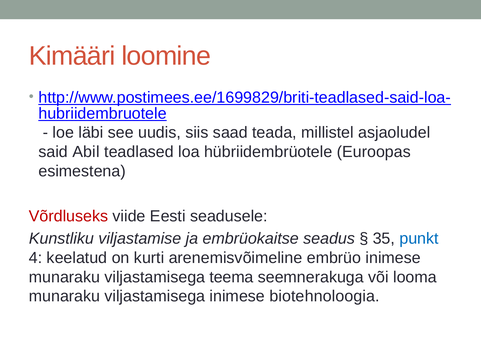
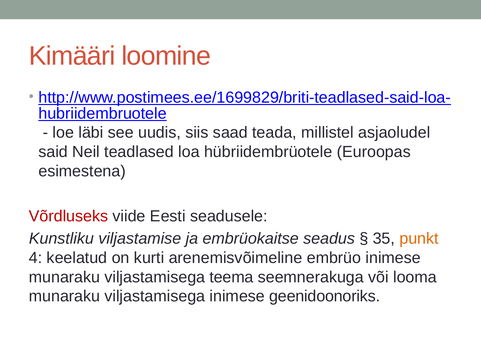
Abil: Abil -> Neil (86, 152)
punkt colour: blue -> orange (419, 238)
biotehnoloogia: biotehnoloogia -> geenidoonoriks (325, 296)
